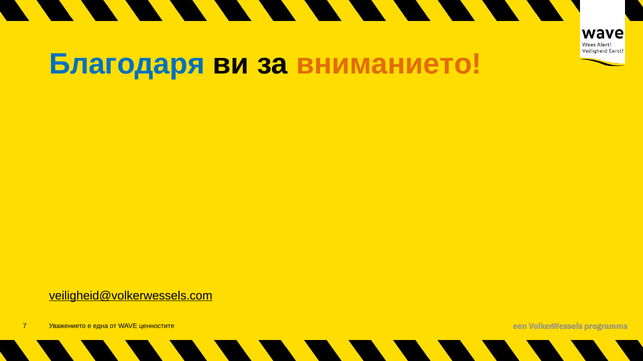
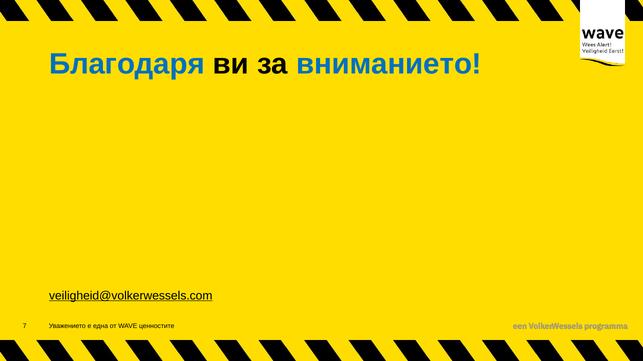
вниманието colour: orange -> blue (389, 64)
